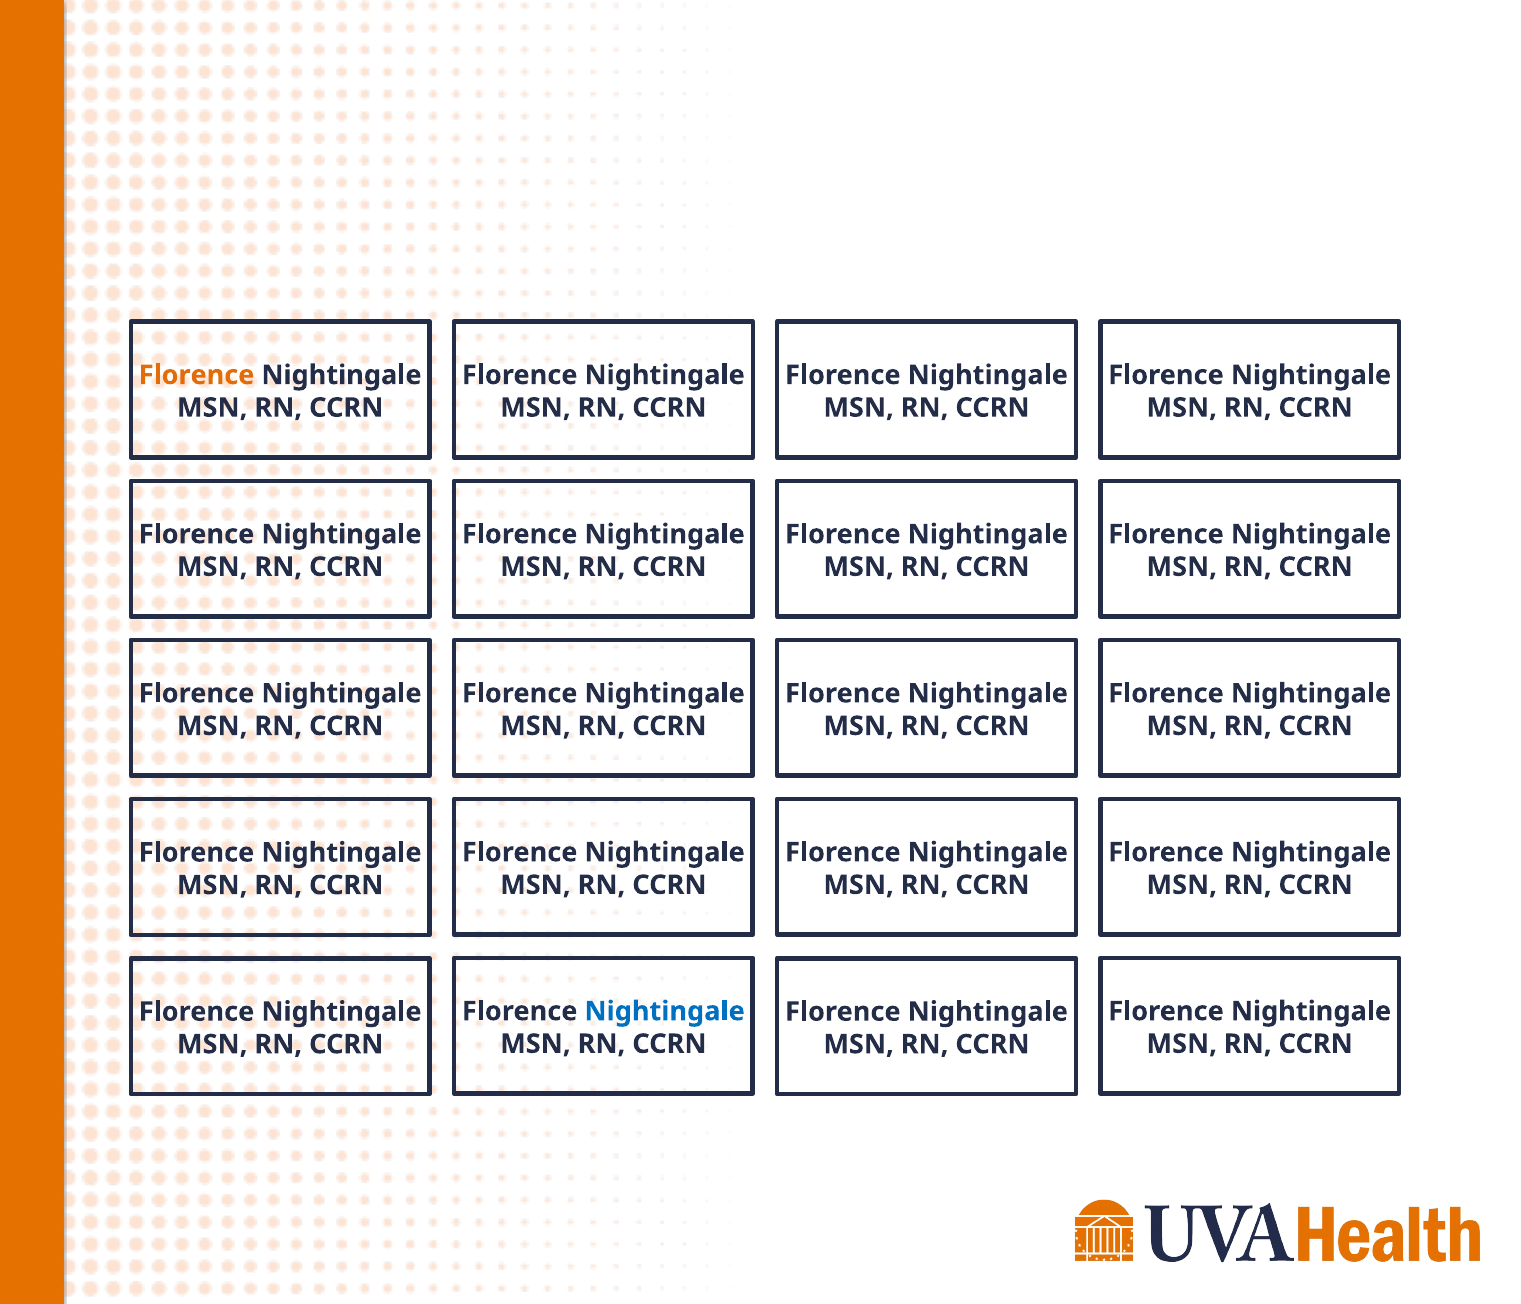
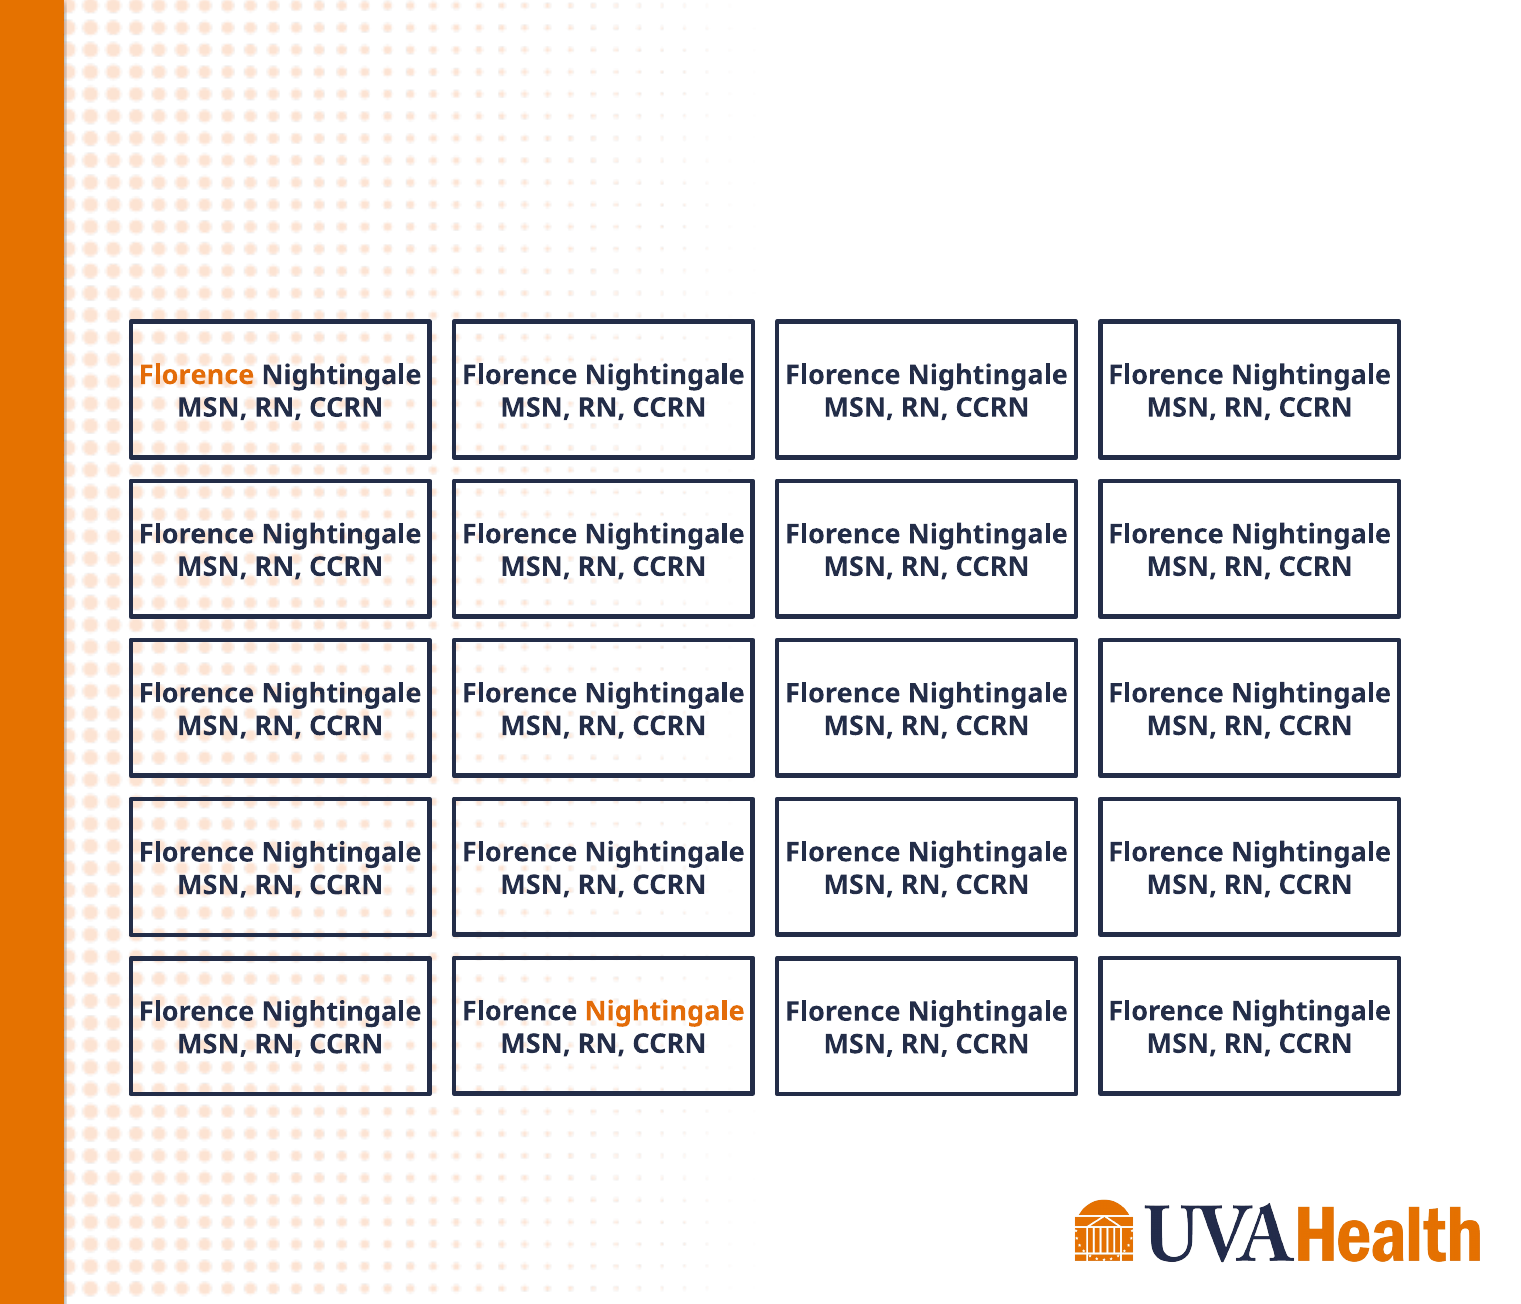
Nightingale colour: blue -> orange (665, 1011)
